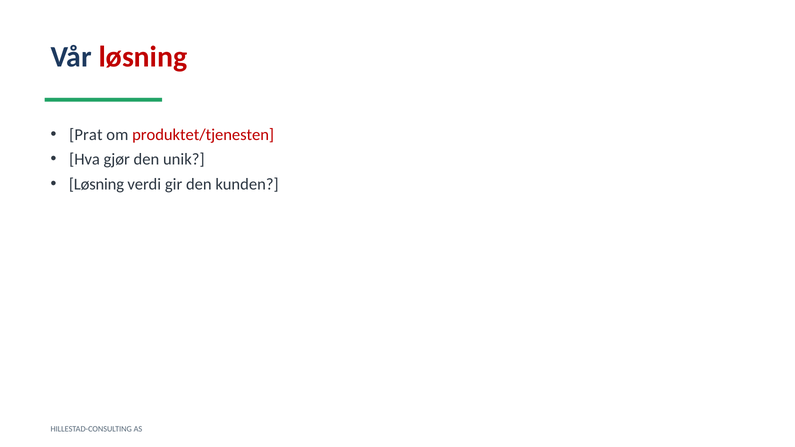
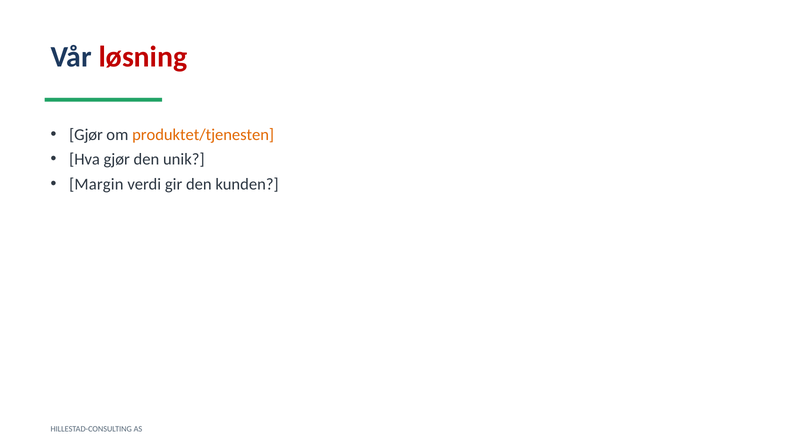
Prat: Prat -> Gjør (86, 135)
produktet/tjenesten colour: red -> orange (203, 135)
Løsning: Løsning -> Margin (96, 184)
